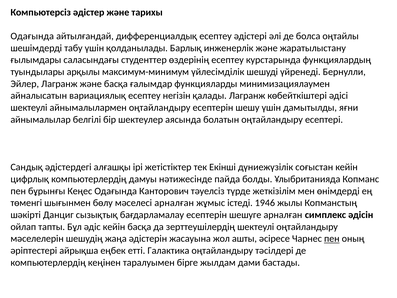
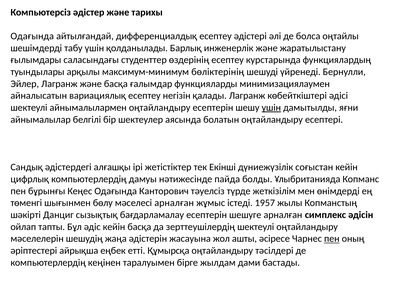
үйлесімділік: үйлесімділік -> бөліктерінің (218, 72)
үшін underline: none -> present (271, 108)
1946: 1946 -> 1957 (265, 203)
Галактика: Галактика -> Құмырсқа (168, 250)
